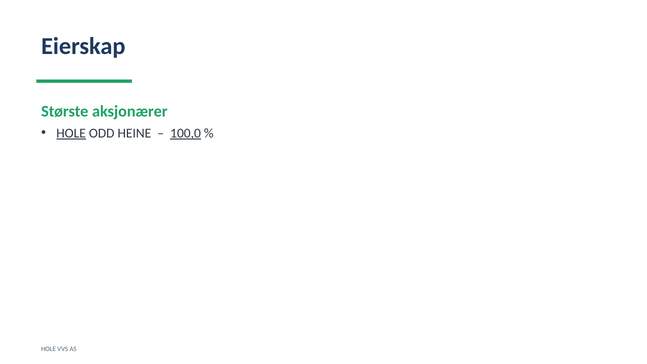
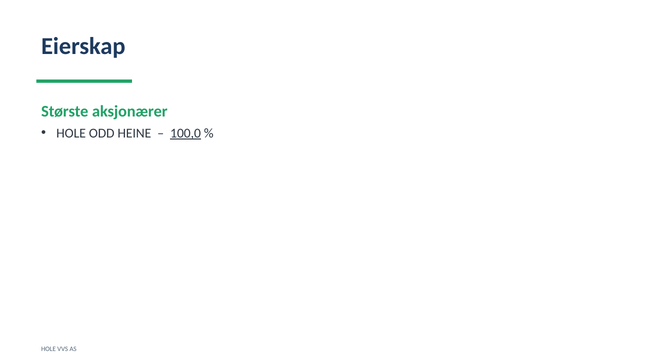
HOLE underline: present -> none (71, 133)
